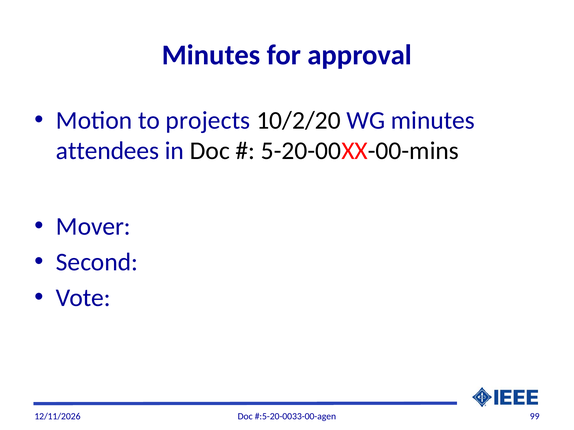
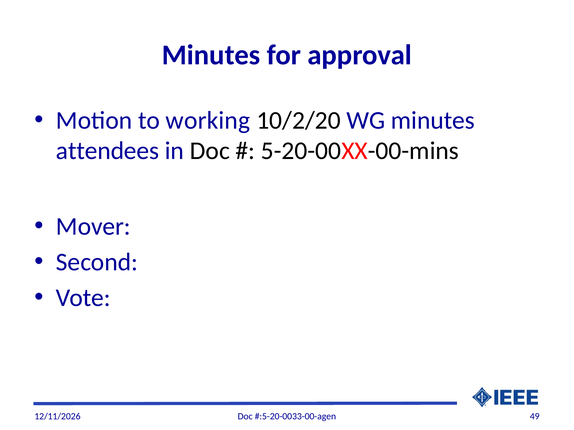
projects: projects -> working (208, 120)
99: 99 -> 49 (535, 417)
